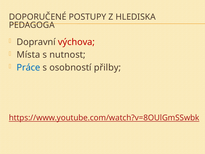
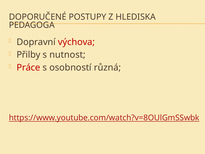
Místa: Místa -> Přilby (28, 55)
Práce colour: blue -> red (28, 68)
přilby: přilby -> různá (107, 68)
